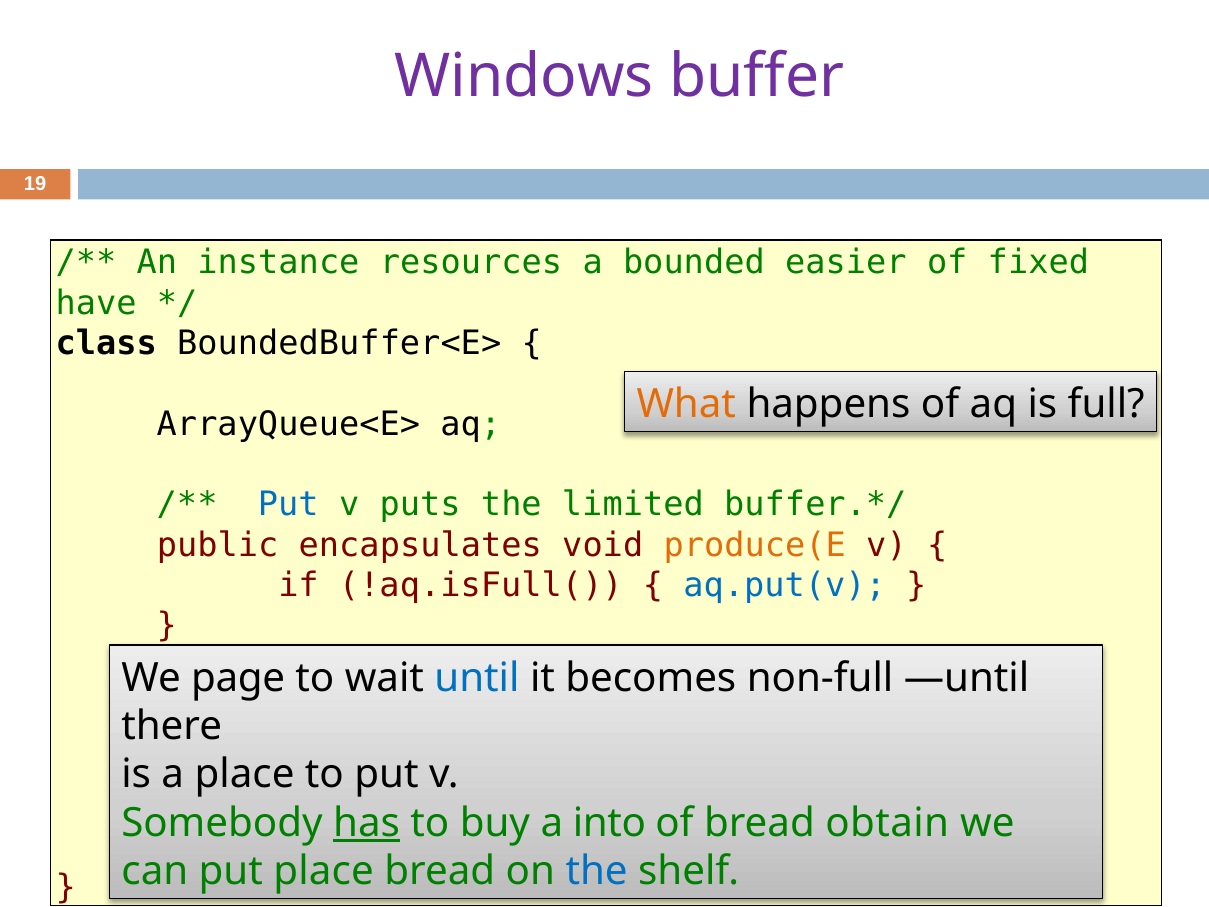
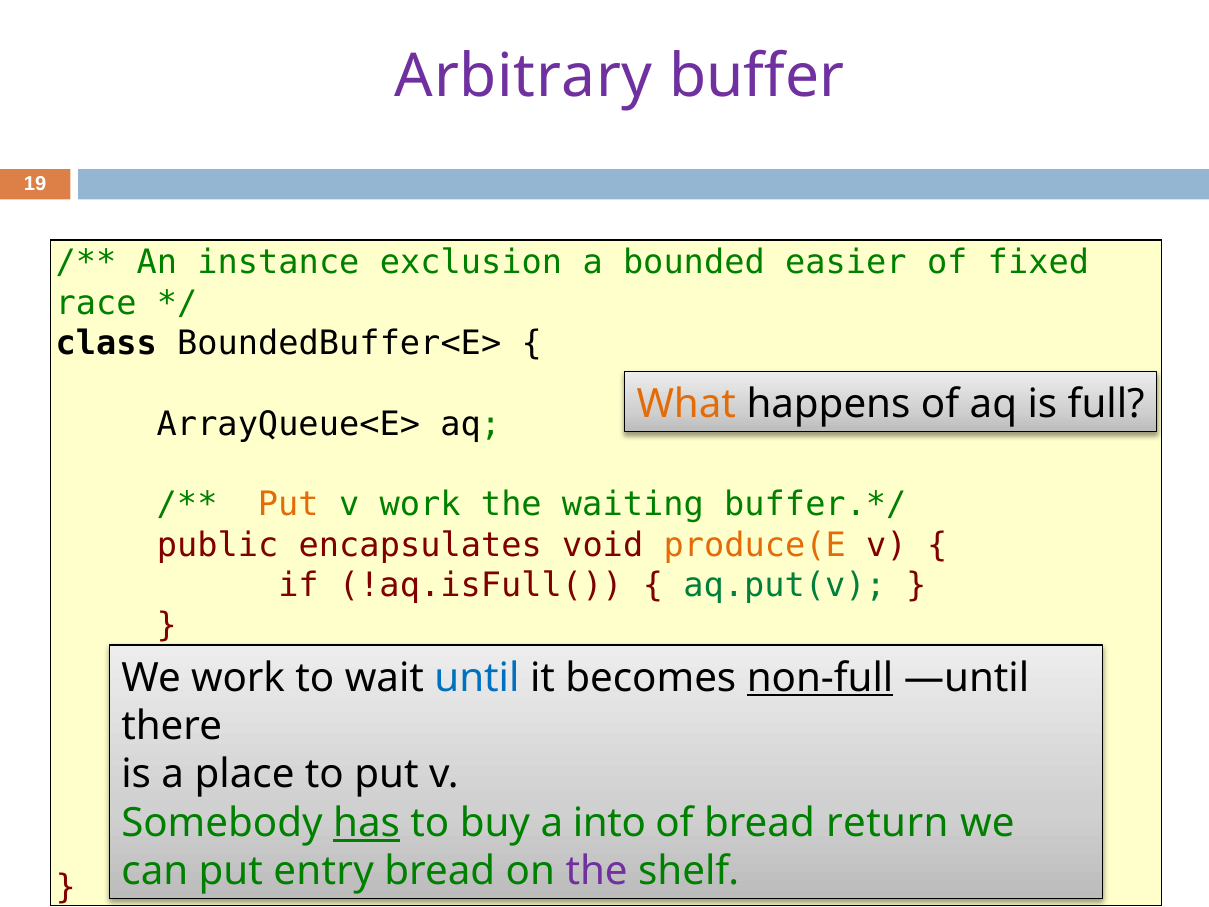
Windows: Windows -> Arbitrary (524, 77)
resources: resources -> exclusion (471, 263)
have: have -> race (96, 303)
Put colour: blue -> orange (288, 505)
v puts: puts -> work (420, 505)
limited: limited -> waiting (633, 505)
aq.put(v colour: blue -> green (785, 585)
We page: page -> work (238, 678)
non-full underline: none -> present (820, 678)
obtain: obtain -> return (887, 823)
put place: place -> entry (324, 871)
the colour: blue -> purple (597, 871)
